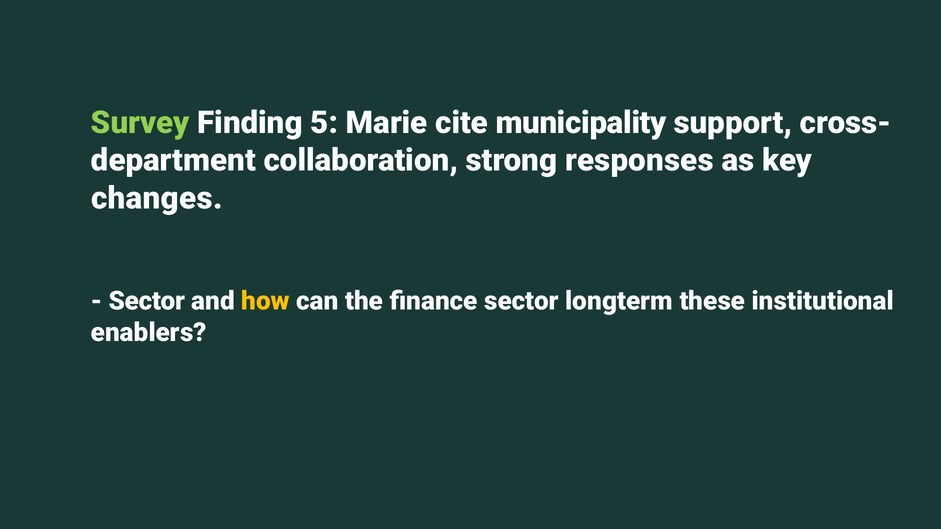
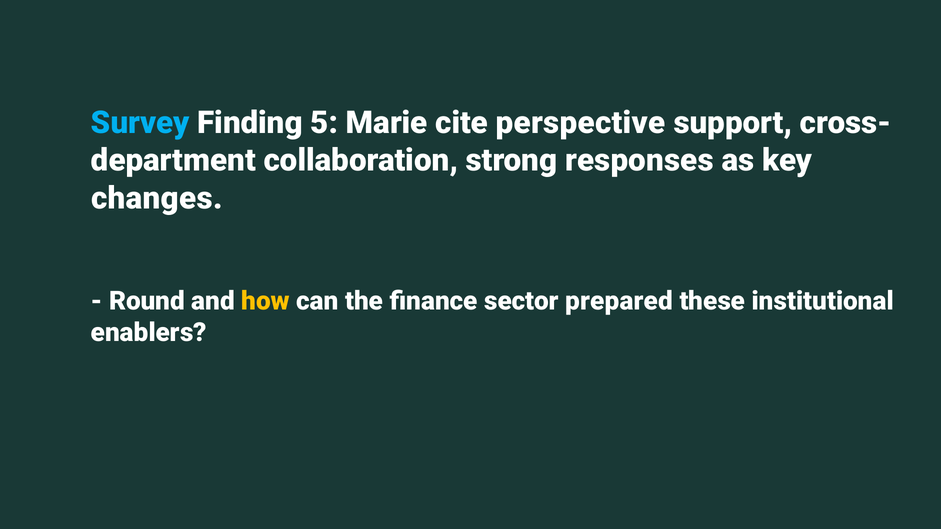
Survey colour: light green -> light blue (140, 123)
municipality: municipality -> perspective (581, 123)
Sector: Sector -> Round (147, 302)
longterm: longterm -> prepared (619, 302)
